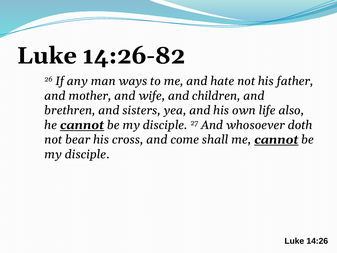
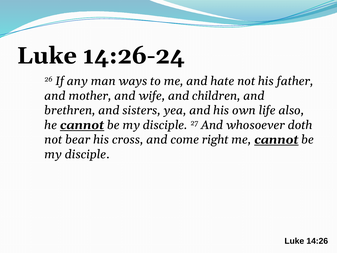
14:26-82: 14:26-82 -> 14:26-24 (134, 56)
shall: shall -> right (215, 140)
